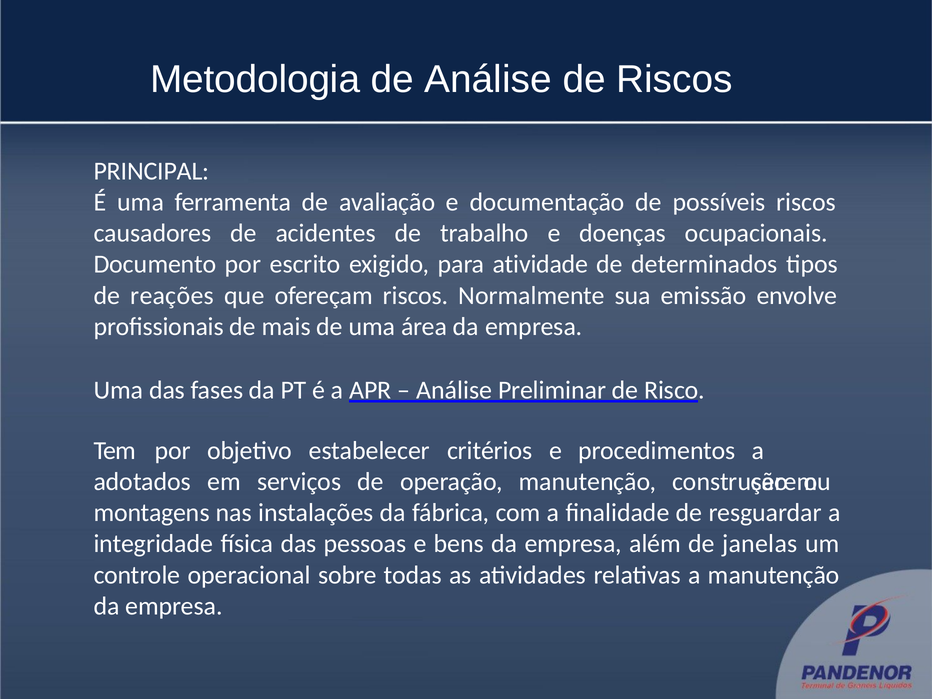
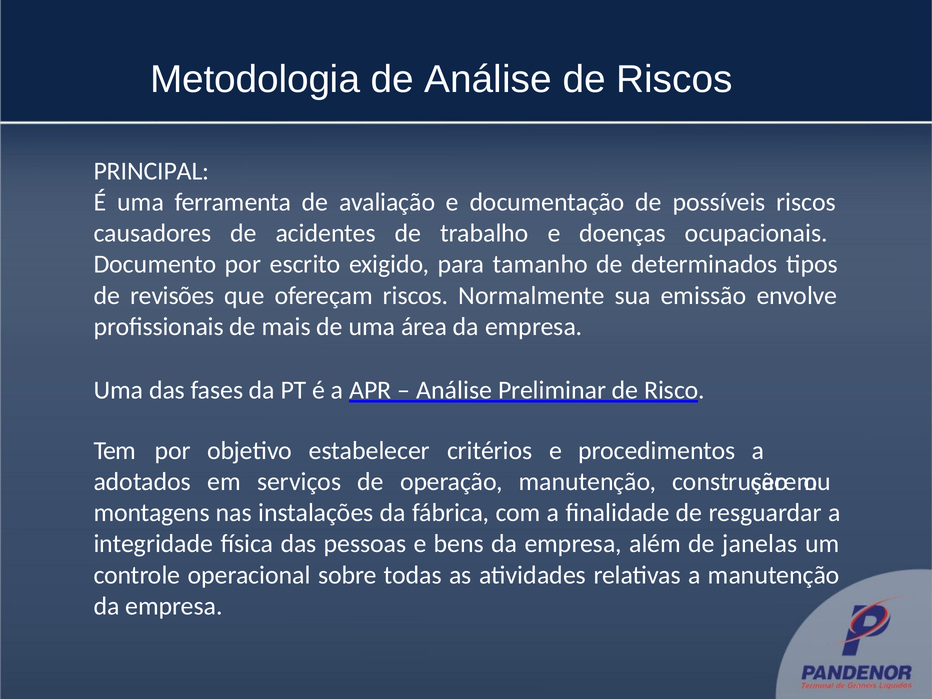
atividade: atividade -> tamanho (540, 264)
reações: reações -> revisões (172, 295)
